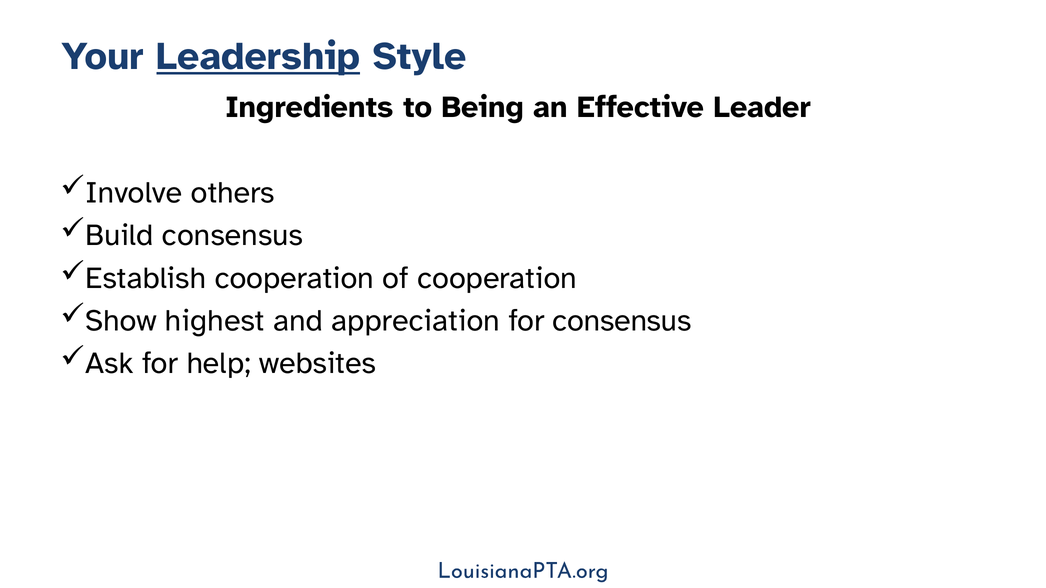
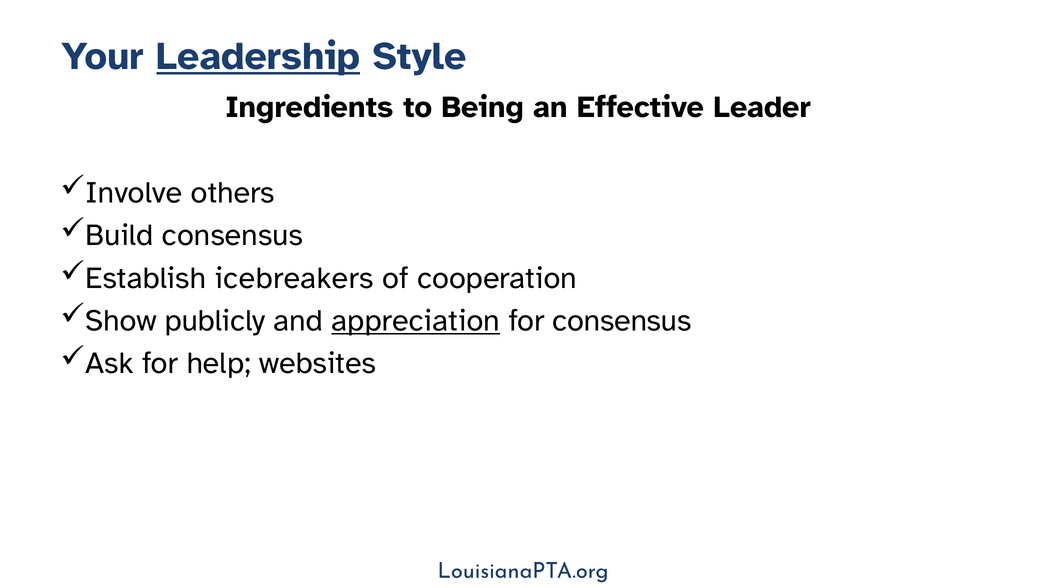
Establish cooperation: cooperation -> icebreakers (294, 278)
highest: highest -> publicly (215, 321)
appreciation underline: none -> present (416, 321)
